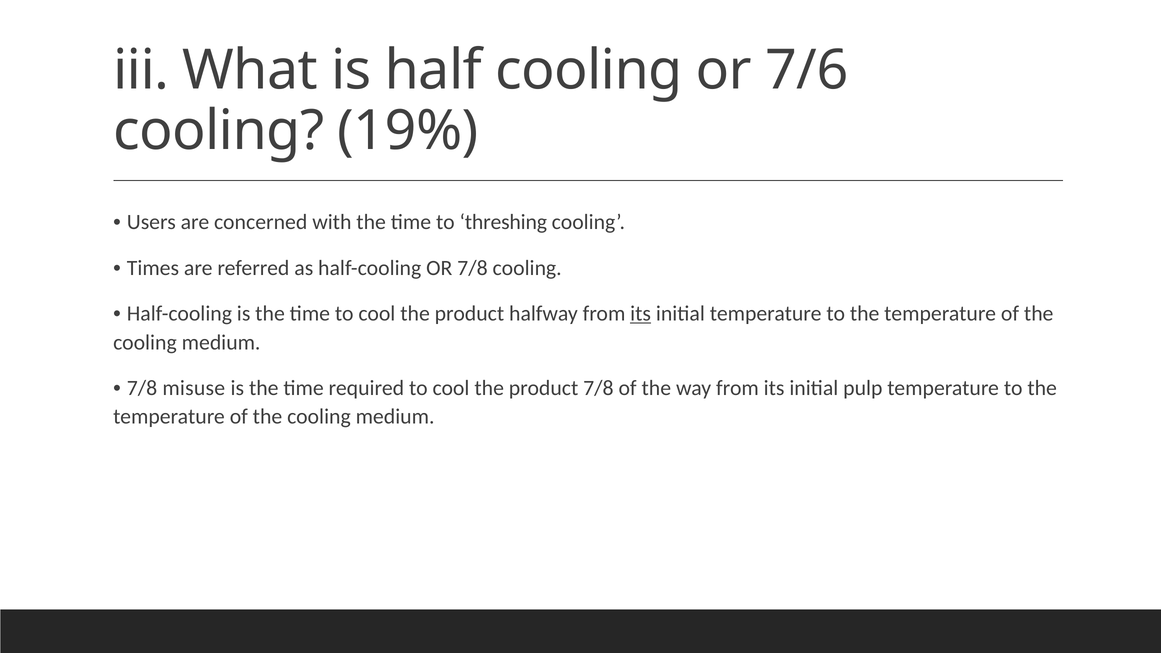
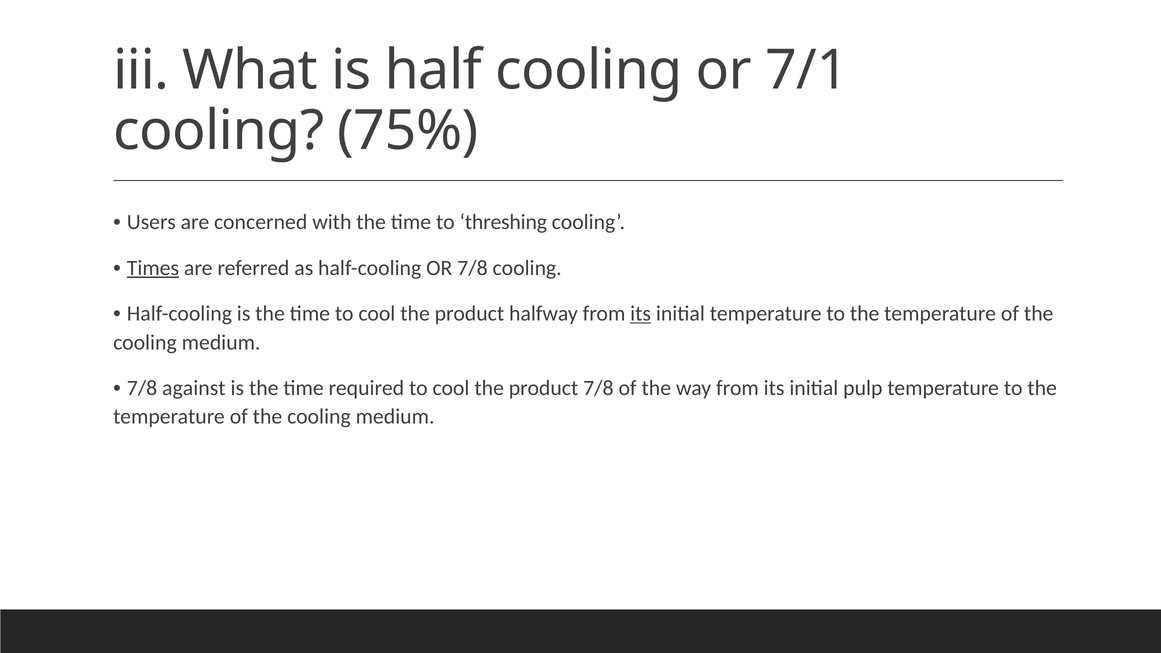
7/6: 7/6 -> 7/1 (807, 71)
19%: 19% -> 75% (408, 131)
Times underline: none -> present (153, 268)
misuse: misuse -> against (194, 388)
